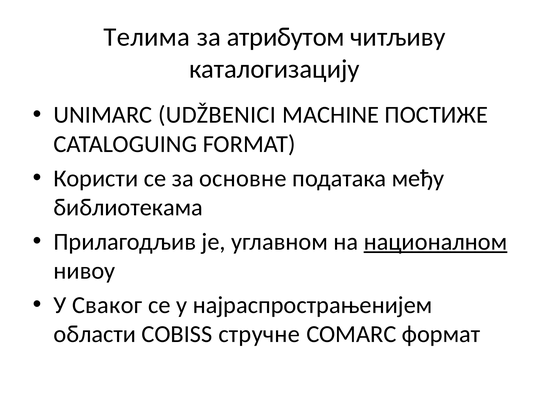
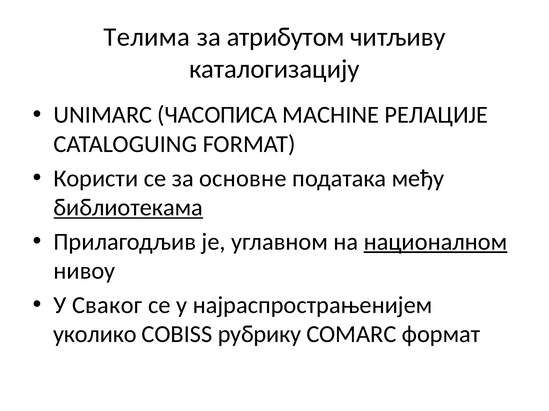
UDŽBENICI: UDŽBENICI -> ЧАСОПИСА (217, 115)
ПОСТИЖЕ: ПОСТИЖЕ -> РЕЛАЦИЈЕ (436, 115)
библиотекама underline: none -> present (128, 208)
области: области -> уколико (95, 335)
стручне: стручне -> рубрику (259, 335)
